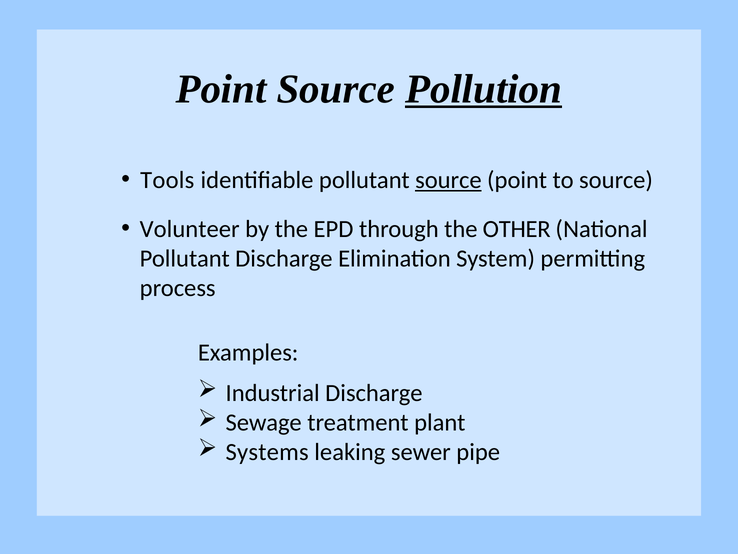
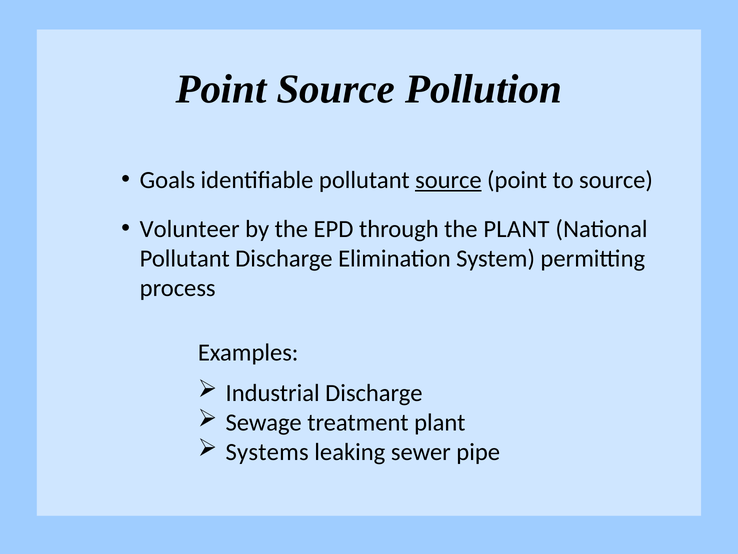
Pollution underline: present -> none (484, 89)
Tools: Tools -> Goals (167, 180)
the OTHER: OTHER -> PLANT (516, 229)
